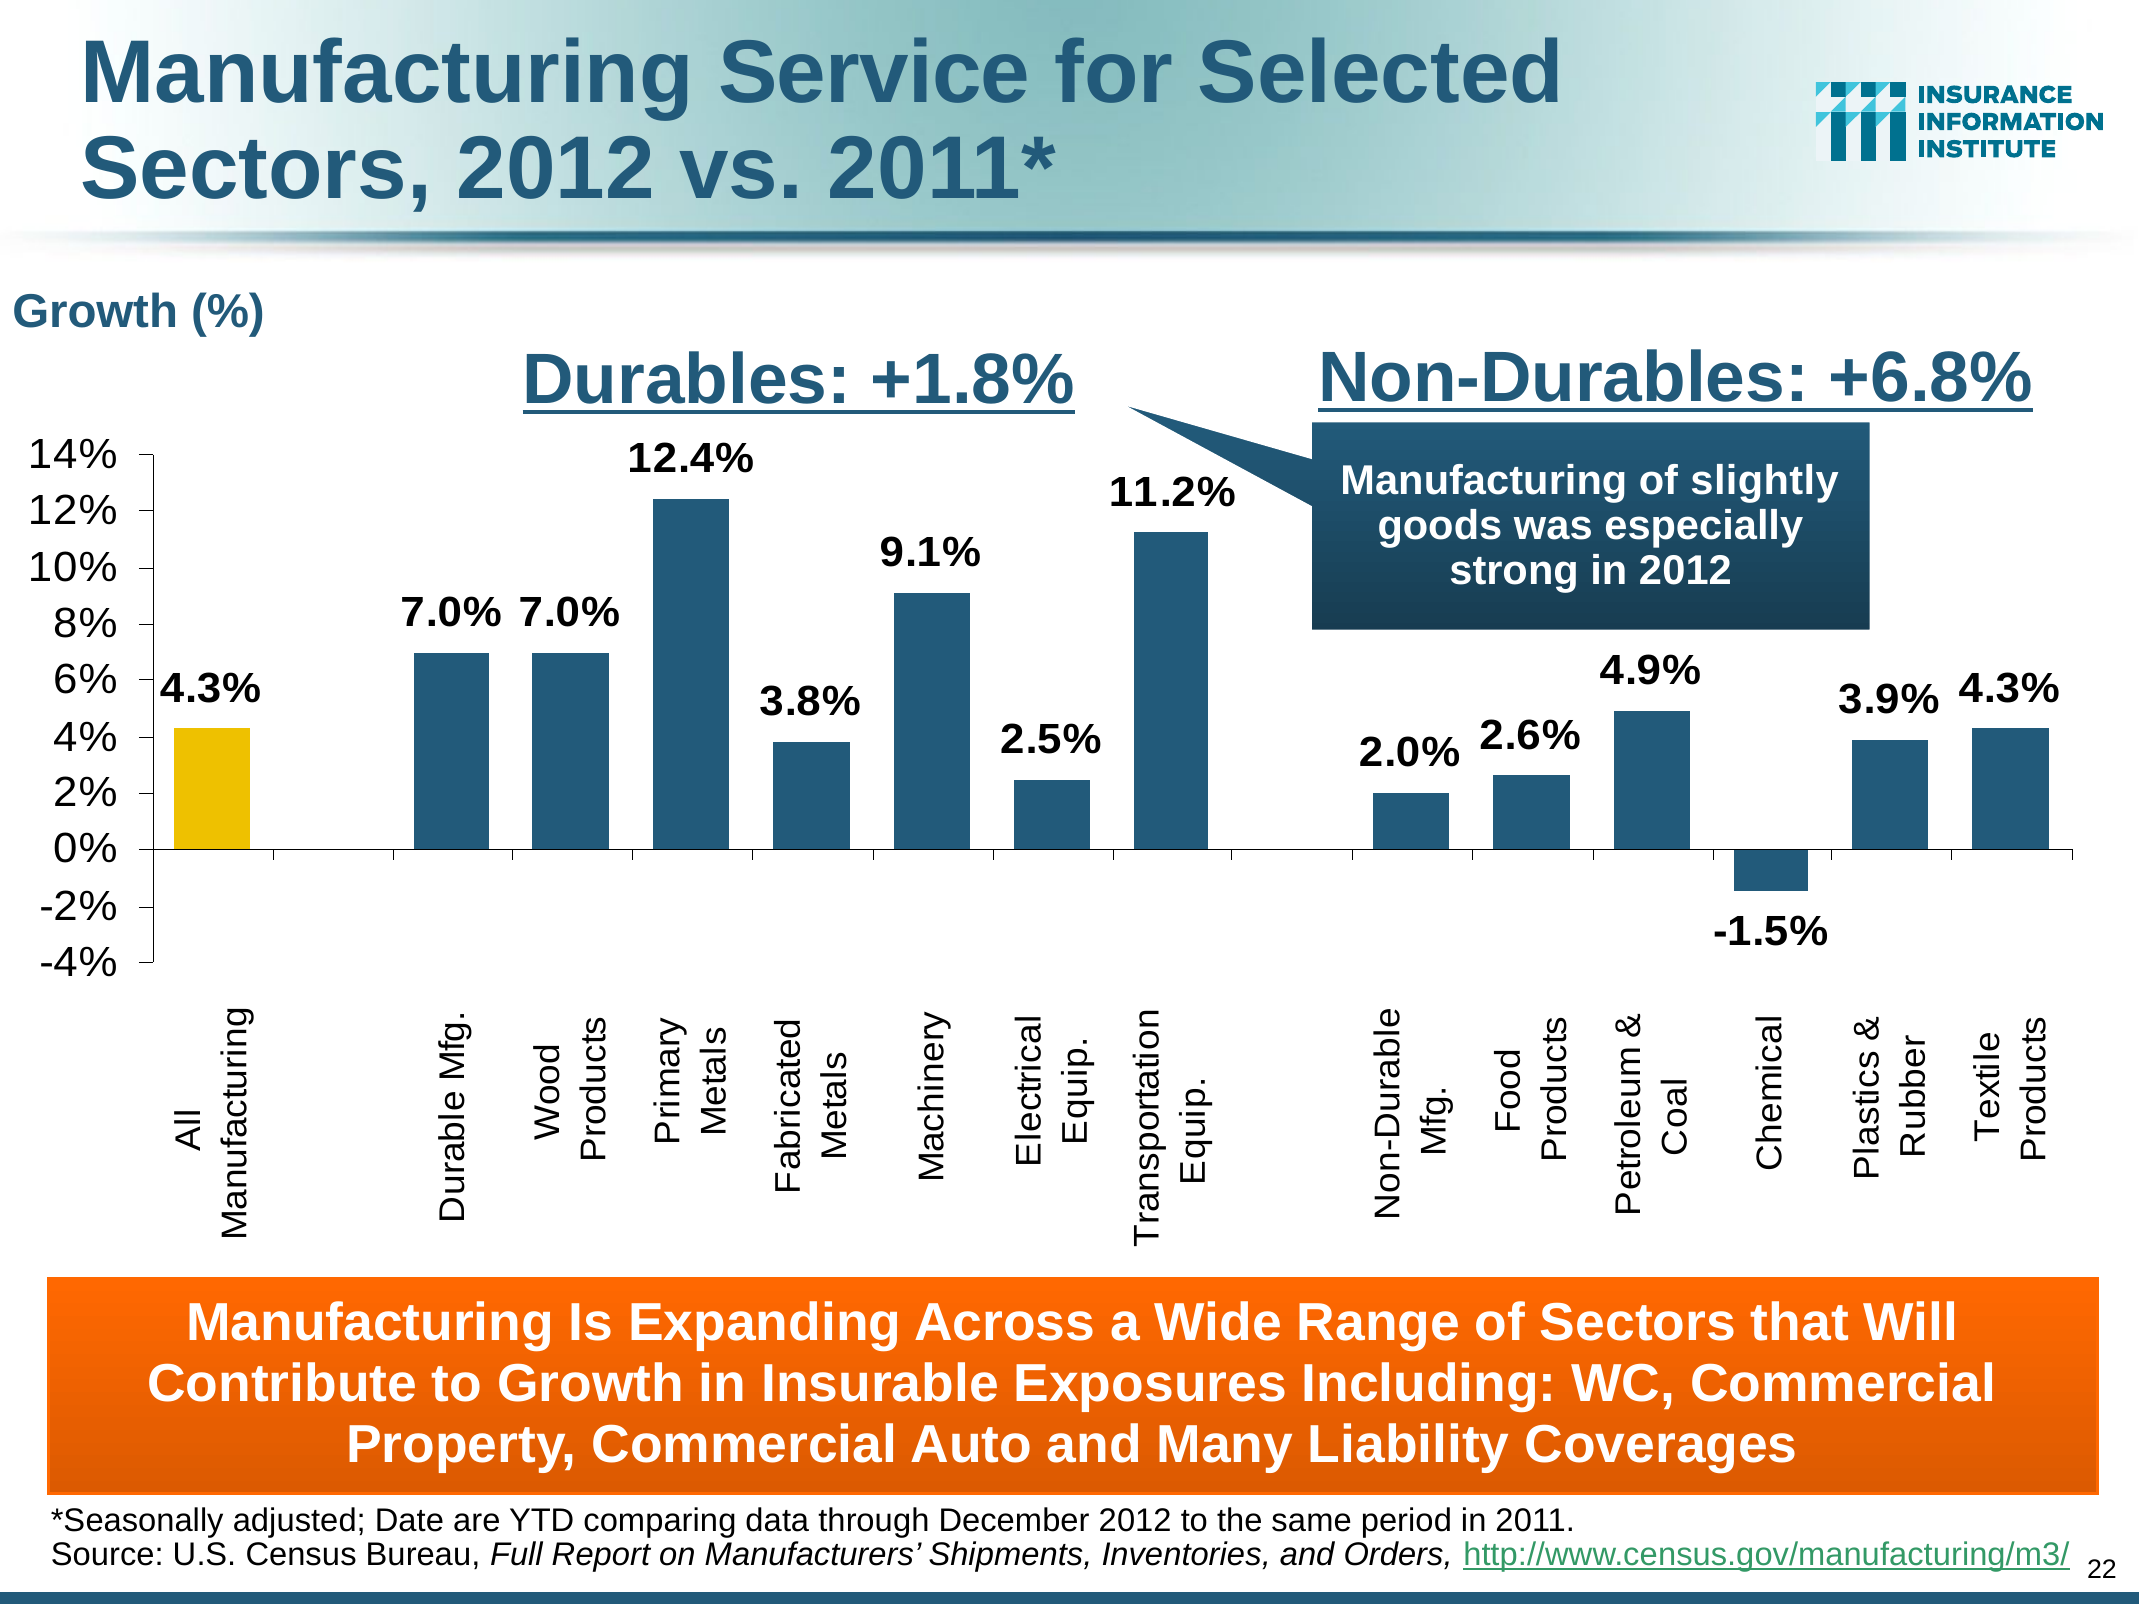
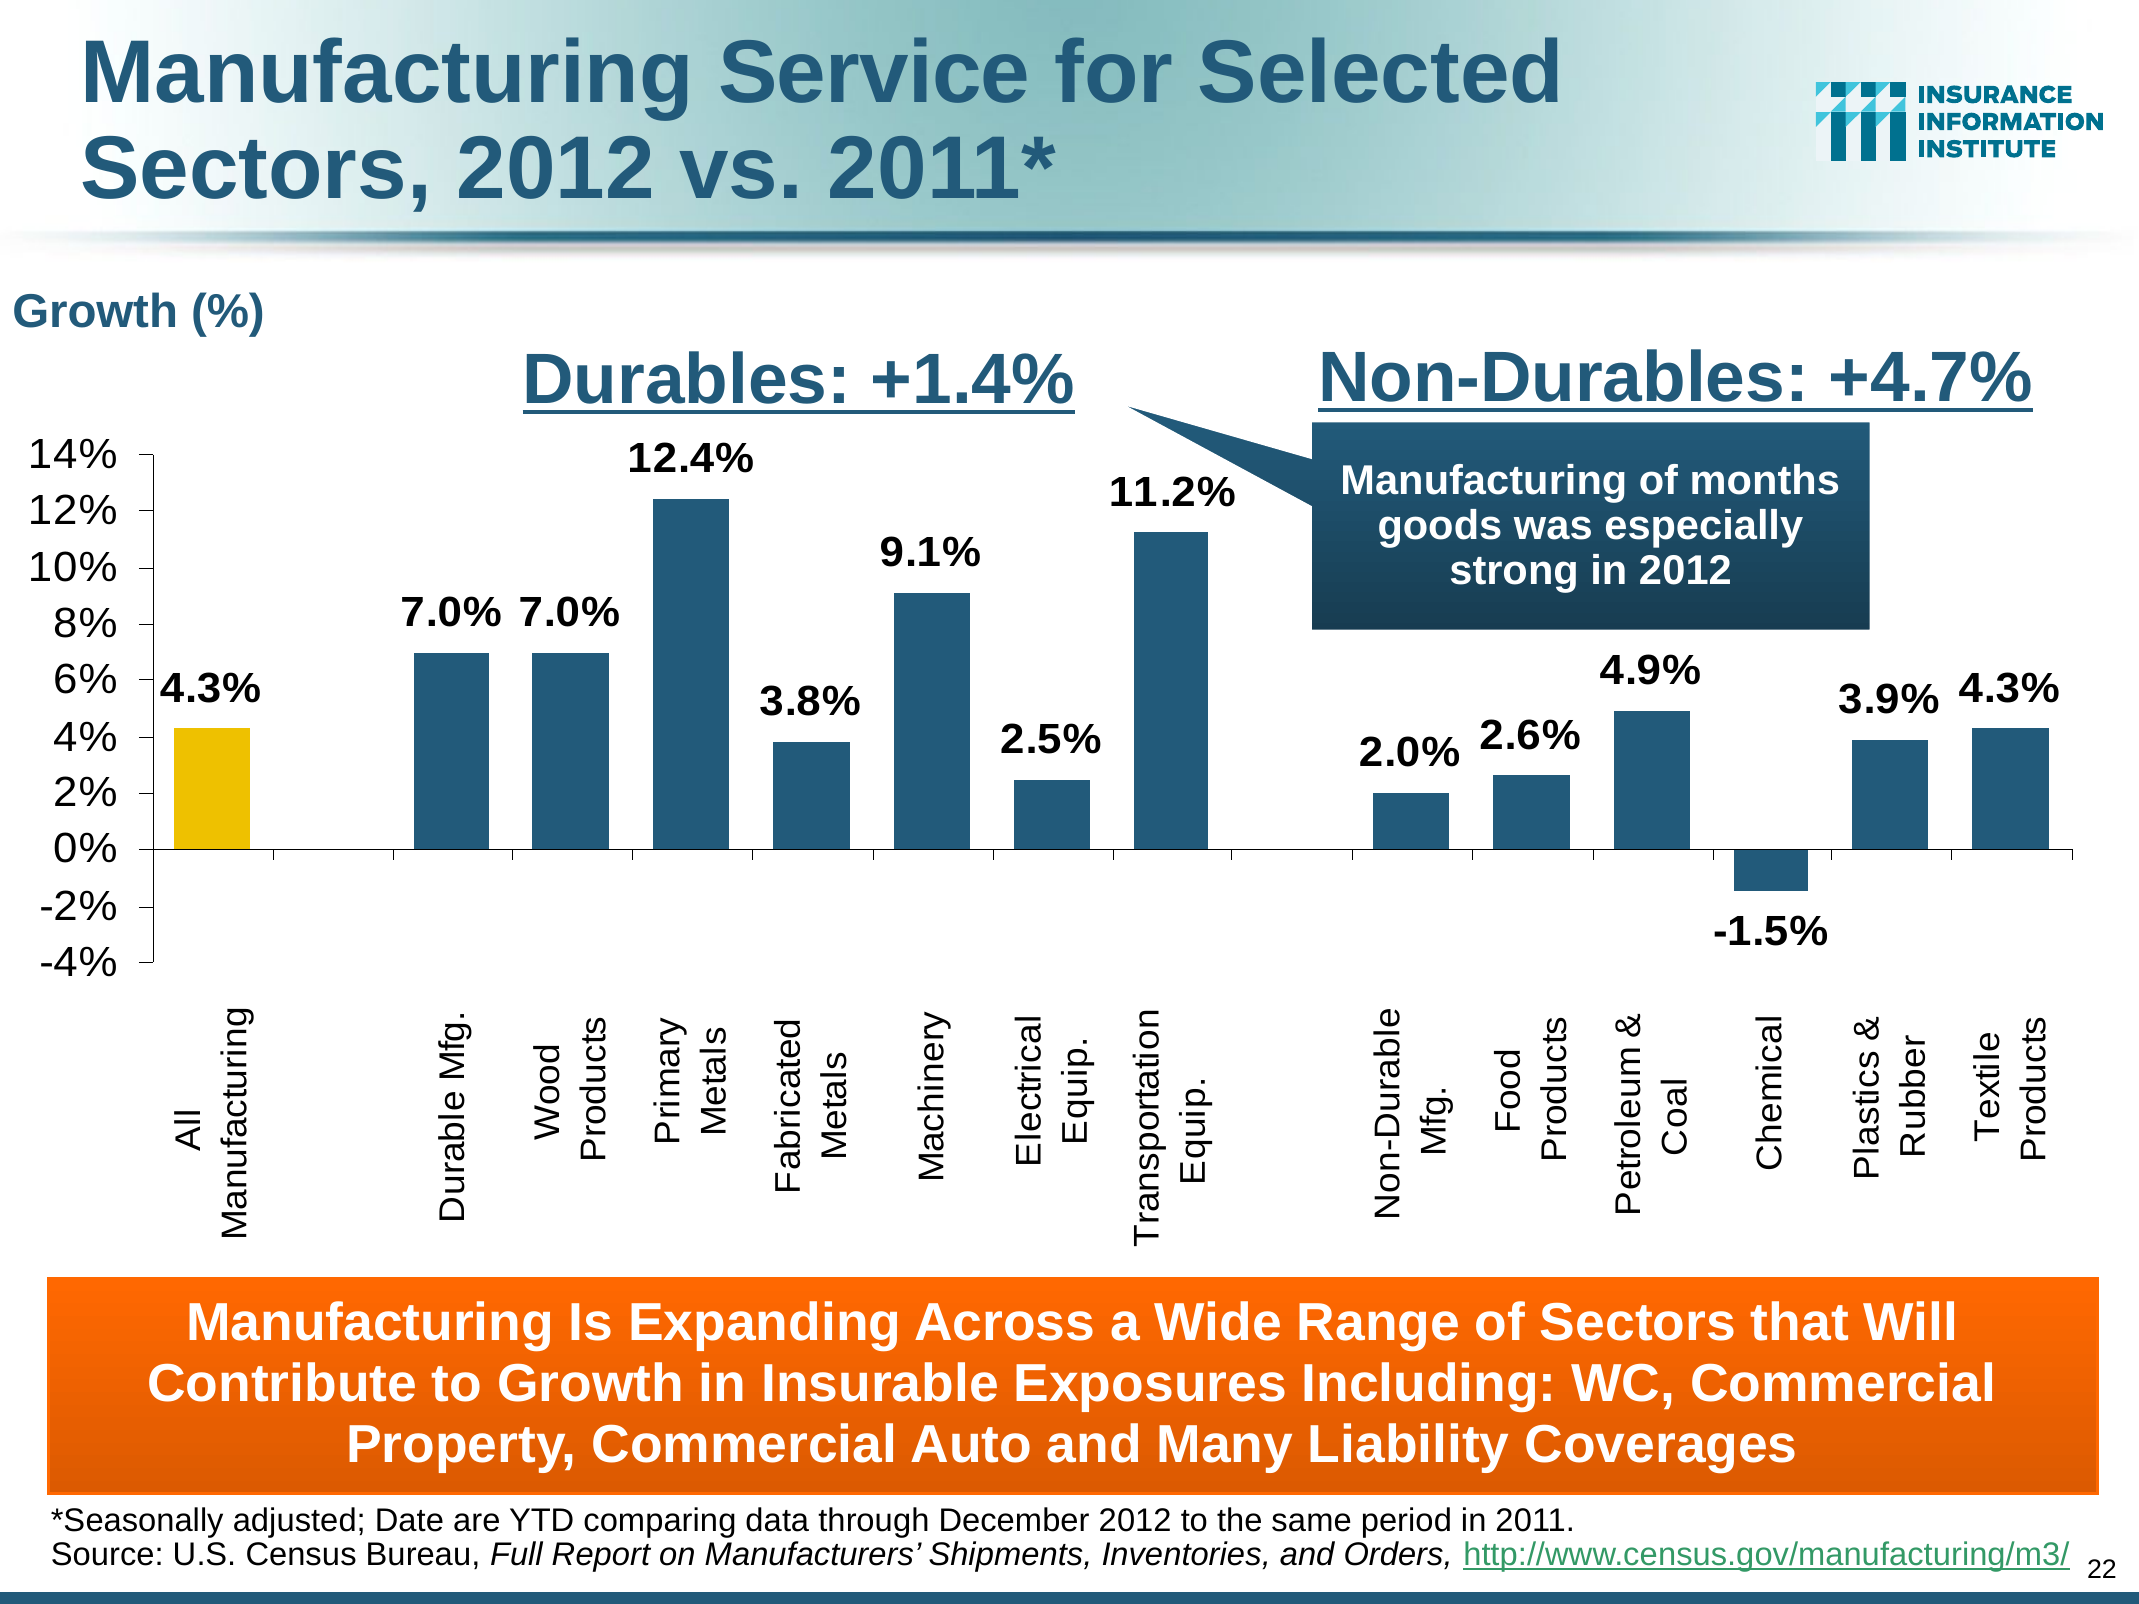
+1.8%: +1.8% -> +1.4% (973, 381)
+6.8%: +6.8% -> +4.7% (1931, 378)
slightly: slightly -> months (1765, 481)
